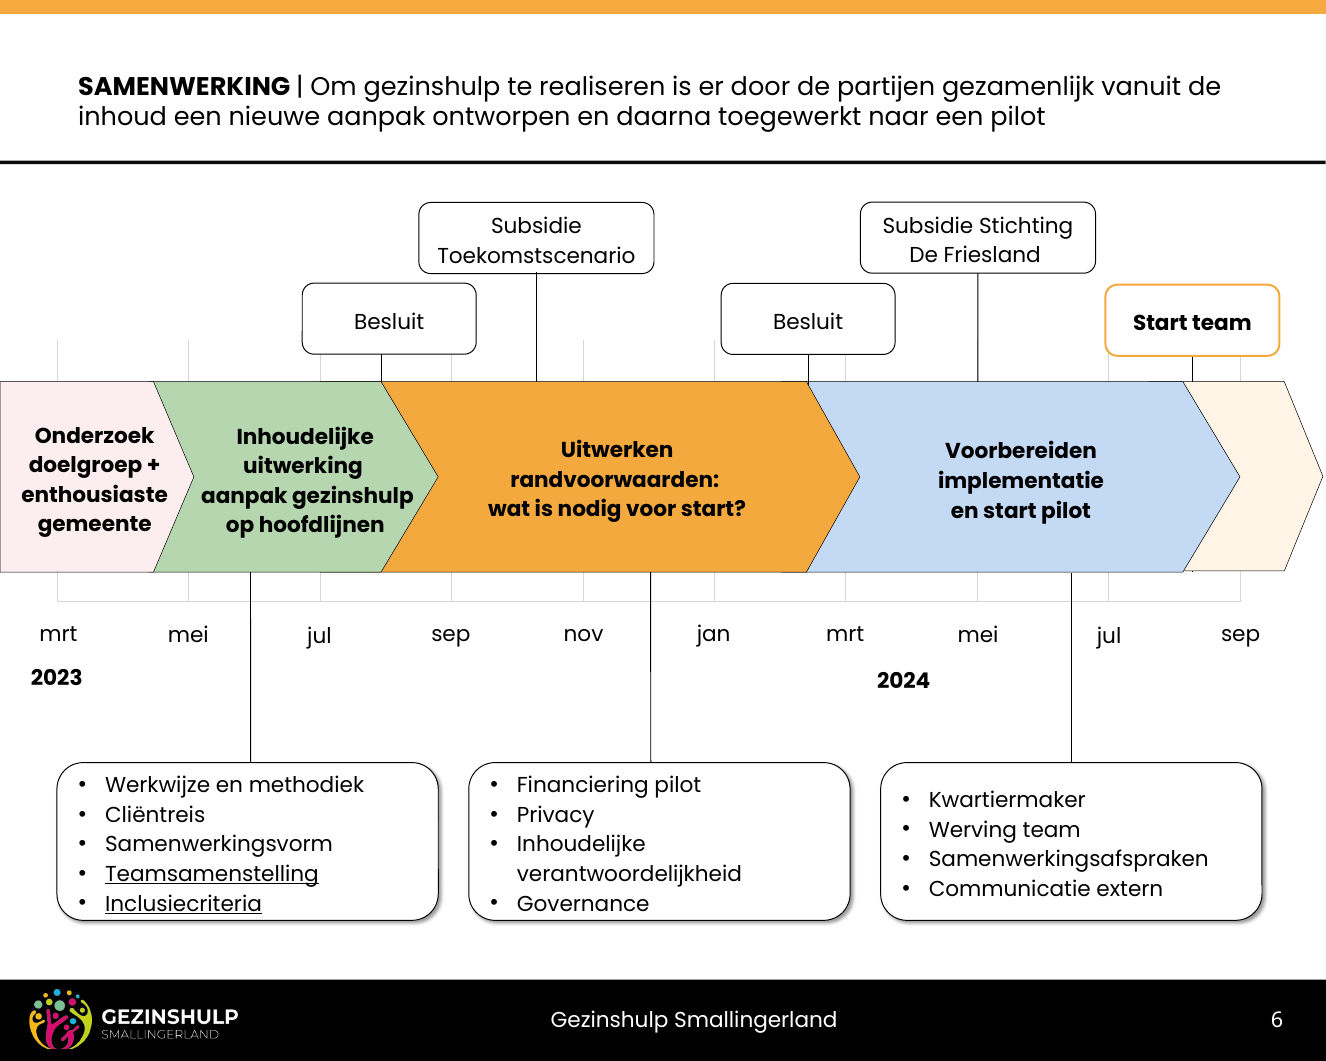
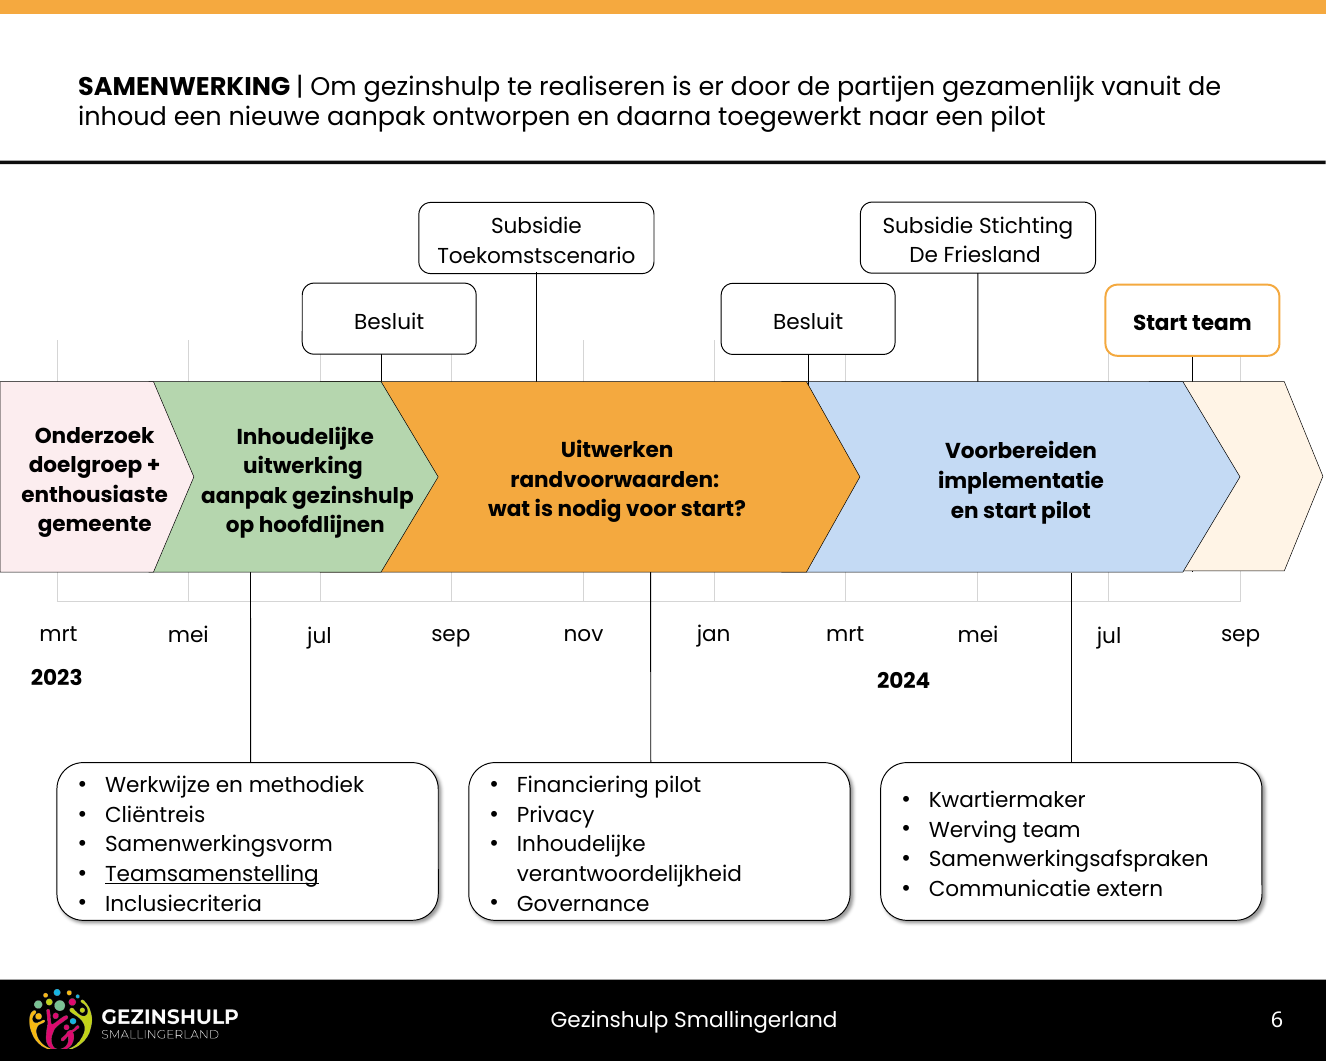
Inclusiecriteria underline: present -> none (183, 904)
